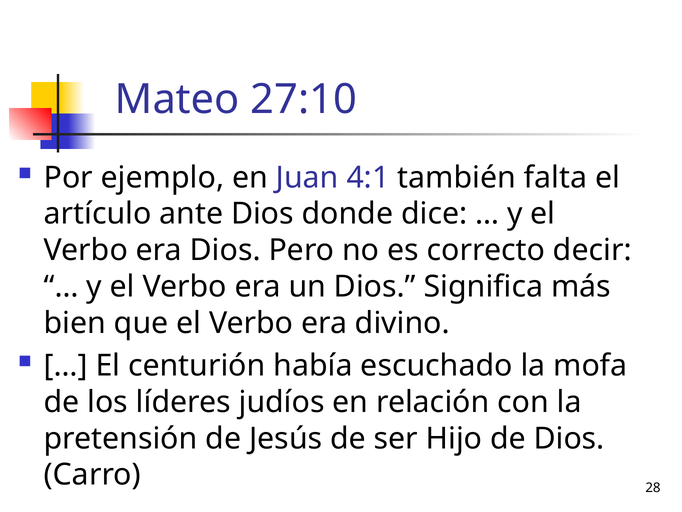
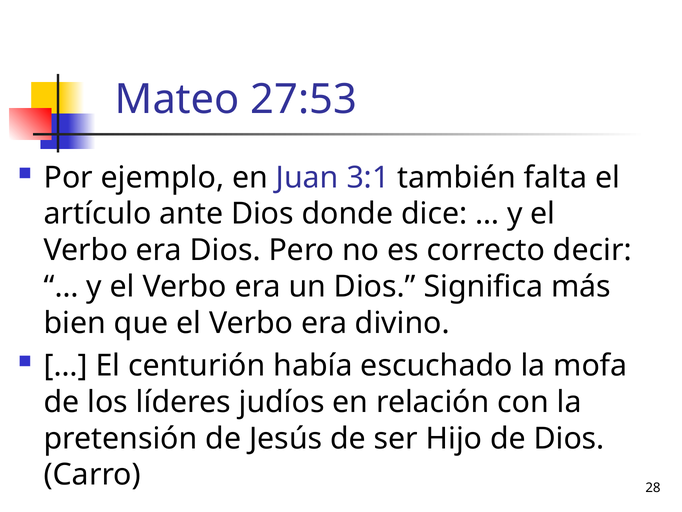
27:10: 27:10 -> 27:53 (304, 100)
4:1: 4:1 -> 3:1 (368, 177)
